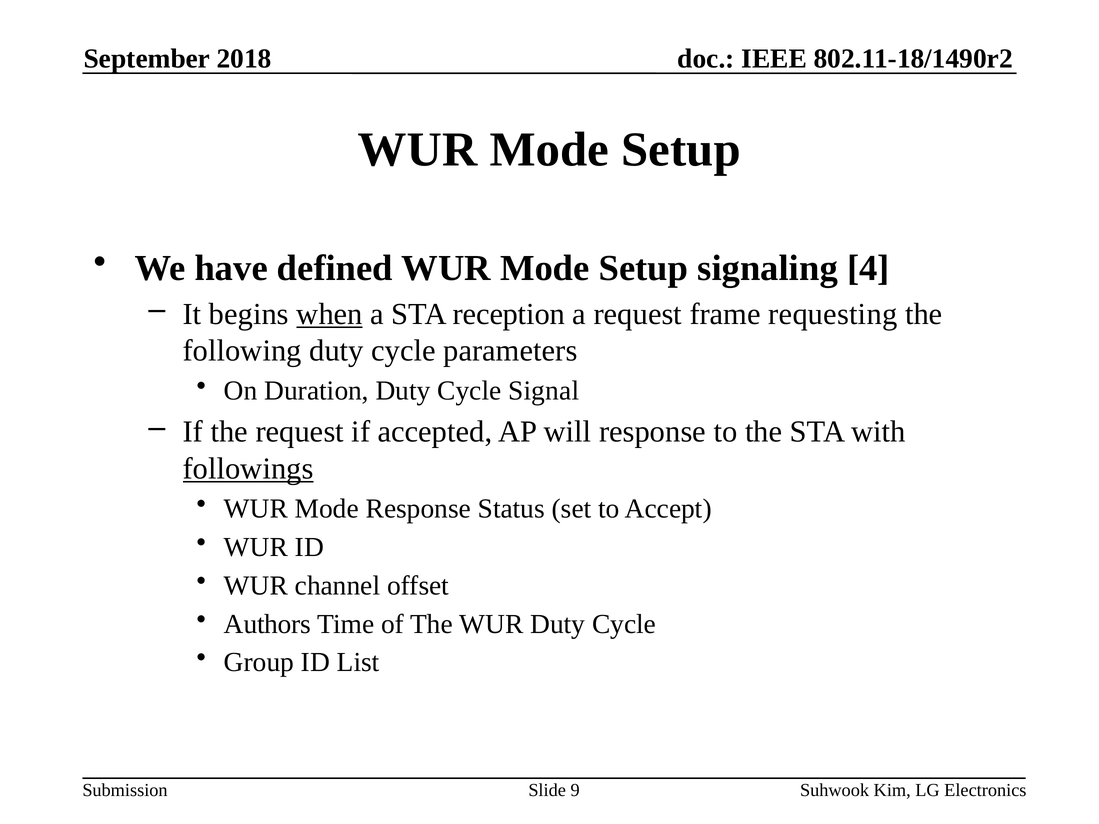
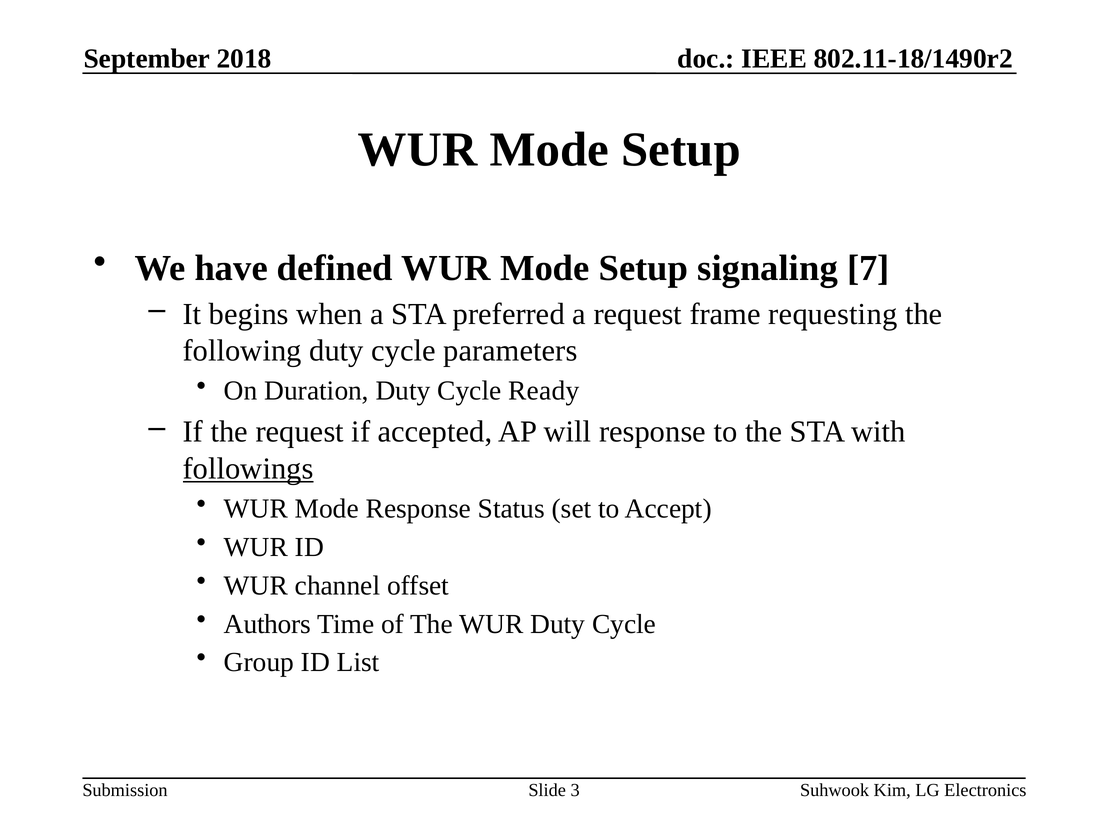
4: 4 -> 7 (868, 268)
when underline: present -> none (330, 314)
reception: reception -> preferred (509, 314)
Signal: Signal -> Ready (544, 391)
9: 9 -> 3 (575, 791)
